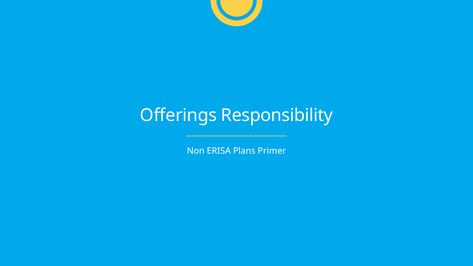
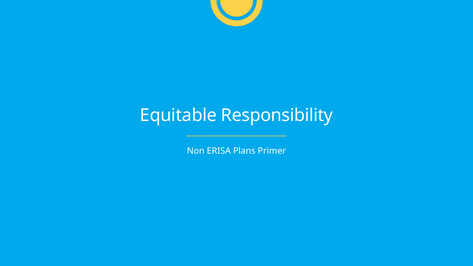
Offerings: Offerings -> Equitable (178, 115)
